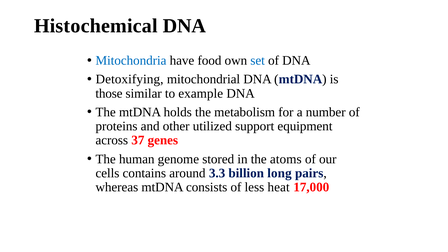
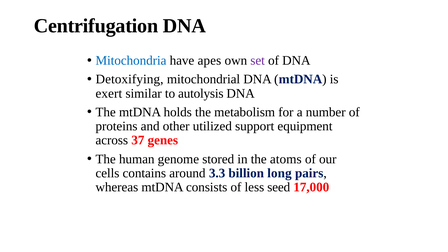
Histochemical: Histochemical -> Centrifugation (96, 26)
food: food -> apes (209, 61)
set colour: blue -> purple (258, 61)
those: those -> exert (109, 93)
example: example -> autolysis (201, 93)
heat: heat -> seed (279, 187)
